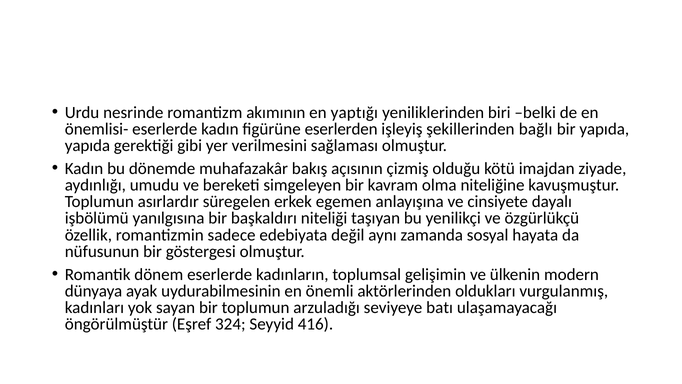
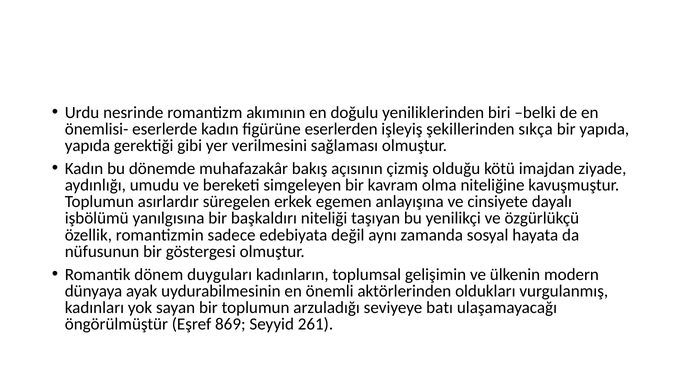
yaptığı: yaptığı -> doğulu (354, 112)
bağlı: bağlı -> sıkça (536, 129)
dönem eserlerde: eserlerde -> duyguları (220, 274)
324: 324 -> 869 (230, 324)
416: 416 -> 261 (316, 324)
